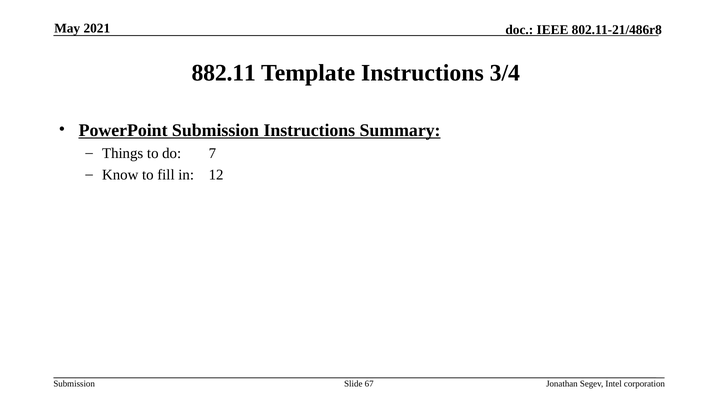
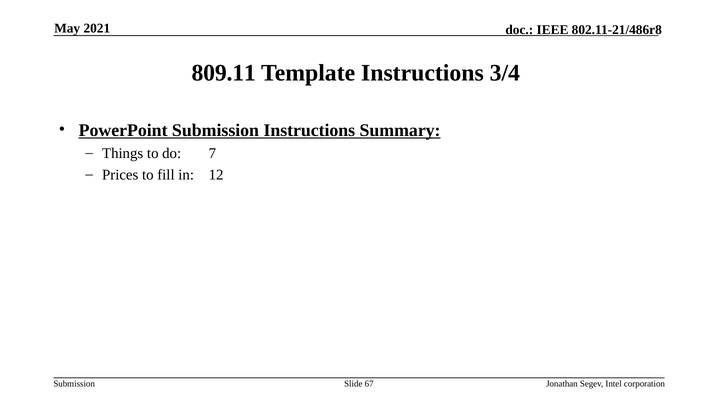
882.11: 882.11 -> 809.11 (224, 73)
Know: Know -> Prices (120, 175)
